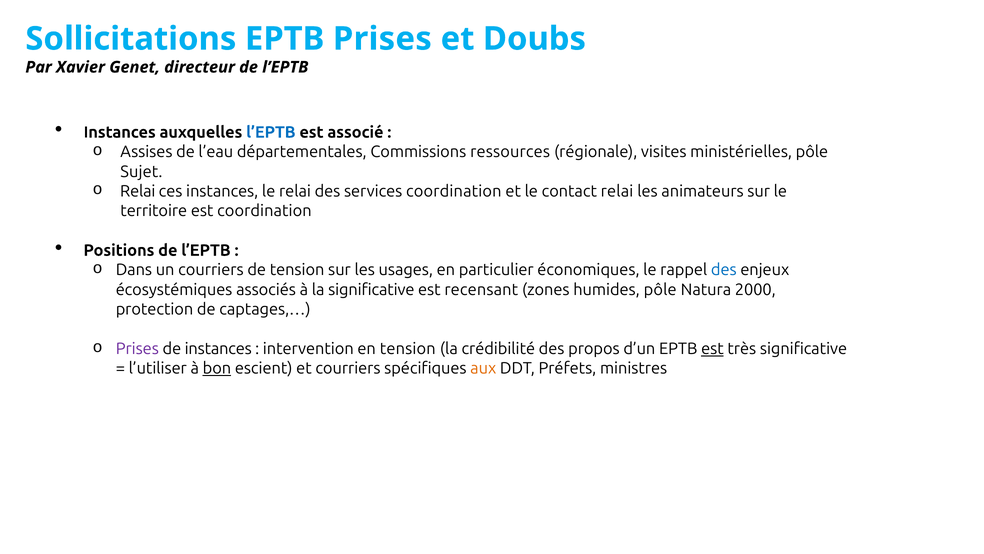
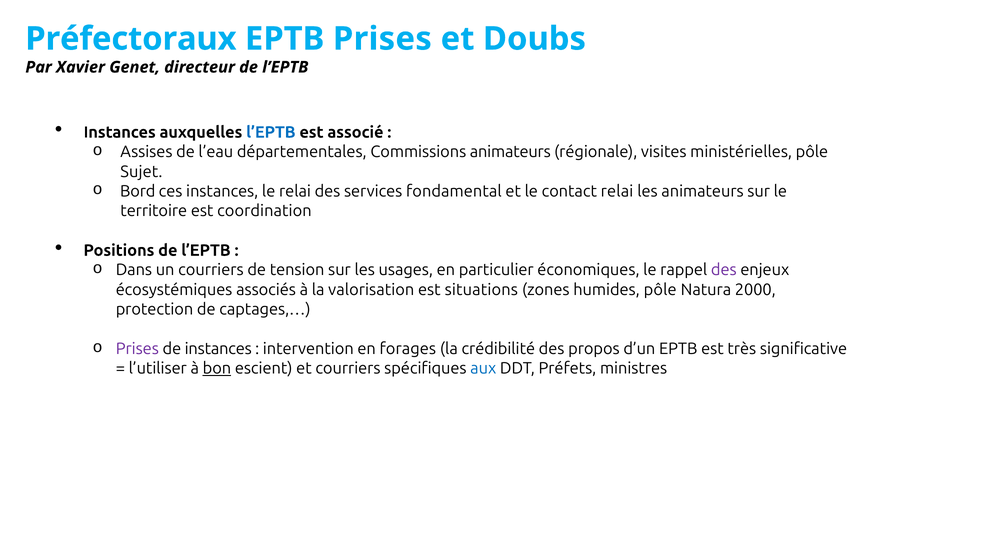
Sollicitations: Sollicitations -> Préfectoraux (131, 39)
Commissions ressources: ressources -> animateurs (510, 152)
Relai: Relai -> Bord (138, 191)
services coordination: coordination -> fondamental (454, 191)
des colour: blue -> purple (724, 270)
la significative: significative -> valorisation (371, 289)
recensant: recensant -> situations (481, 289)
en tension: tension -> forages (408, 348)
est underline: present -> none (712, 348)
aux colour: orange -> blue (483, 368)
